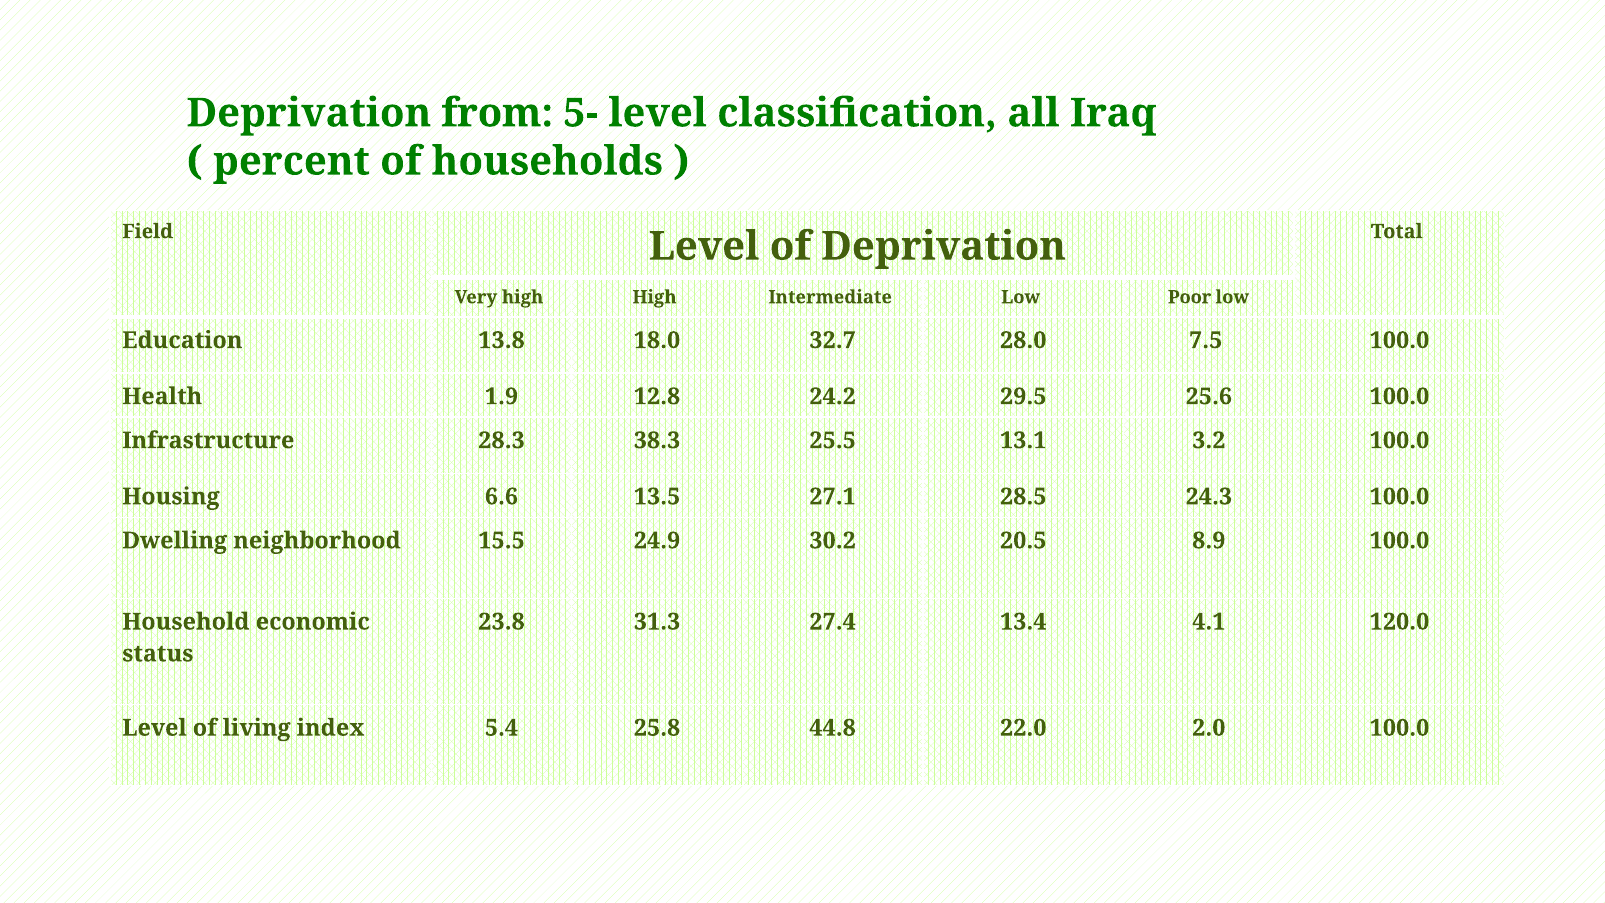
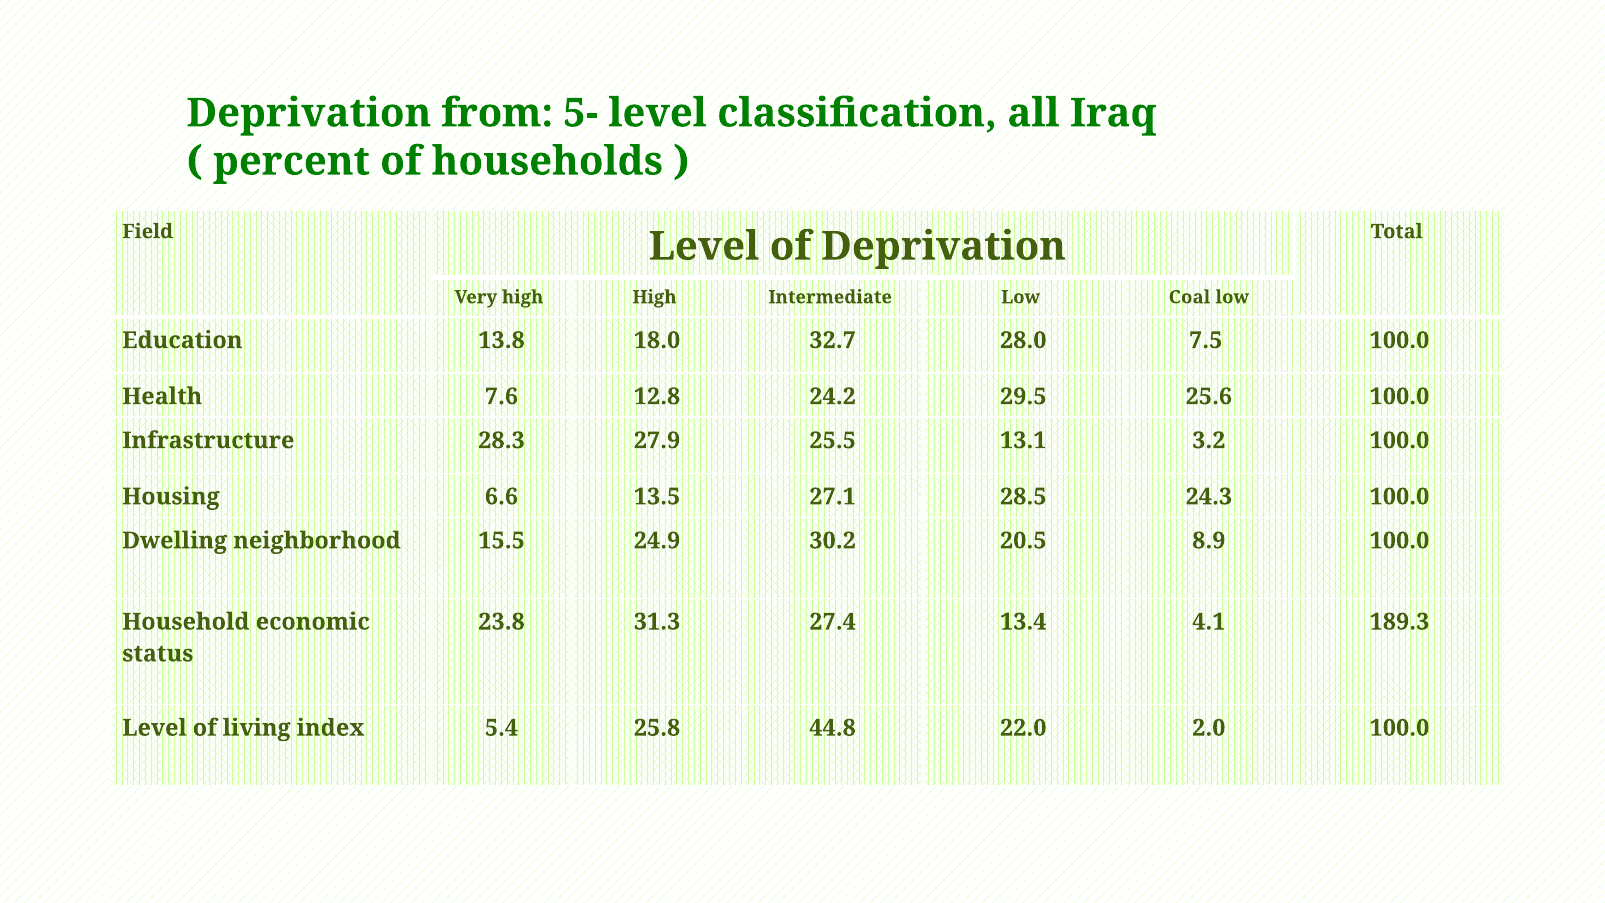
Poor: Poor -> Coal (1189, 297)
1.9: 1.9 -> 7.6 (501, 397)
38.3: 38.3 -> 27.9 (657, 441)
120.0: 120.0 -> 189.3 (1399, 622)
